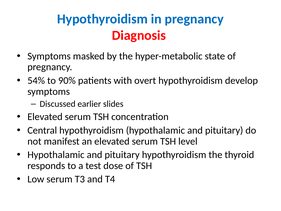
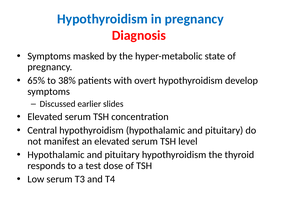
54%: 54% -> 65% (36, 80)
90%: 90% -> 38% (67, 80)
